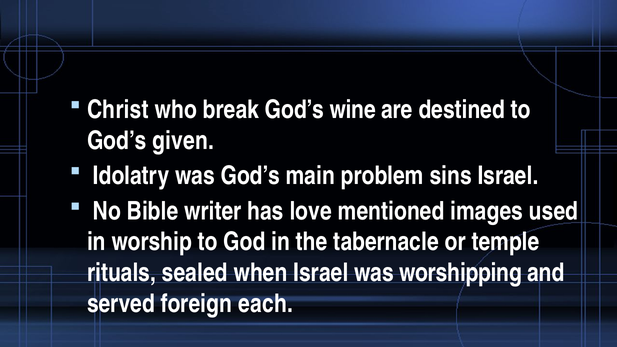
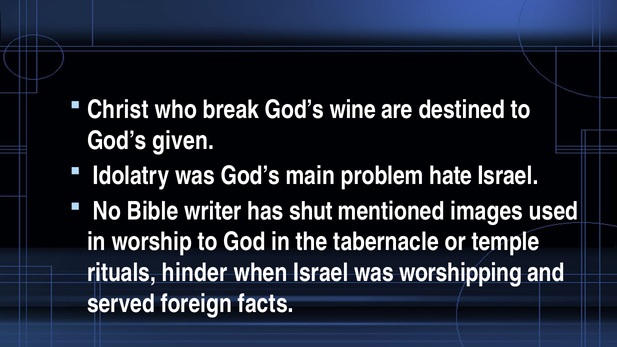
sins: sins -> hate (451, 176)
love: love -> shut (311, 211)
sealed: sealed -> hinder (195, 273)
each: each -> facts (266, 304)
